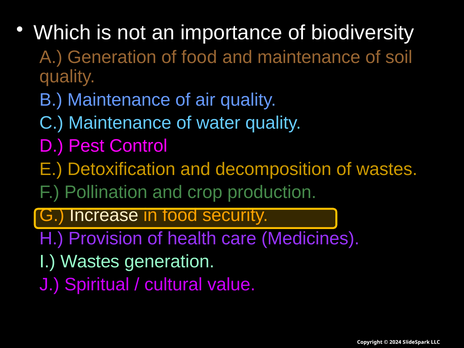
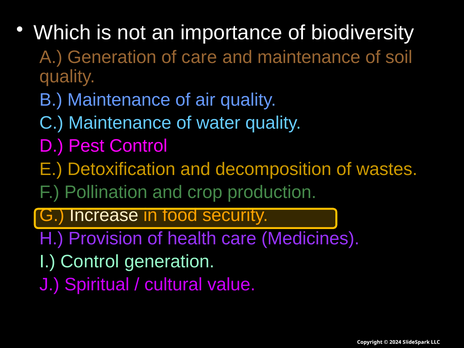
of food: food -> care (199, 57)
I Wastes: Wastes -> Control (90, 262)
